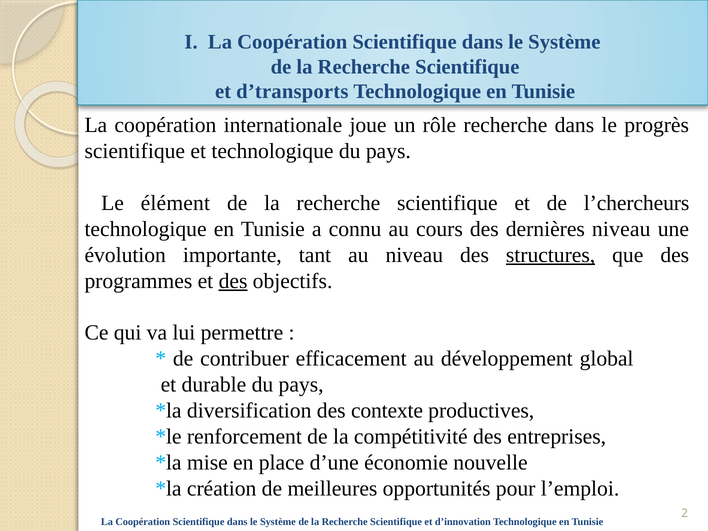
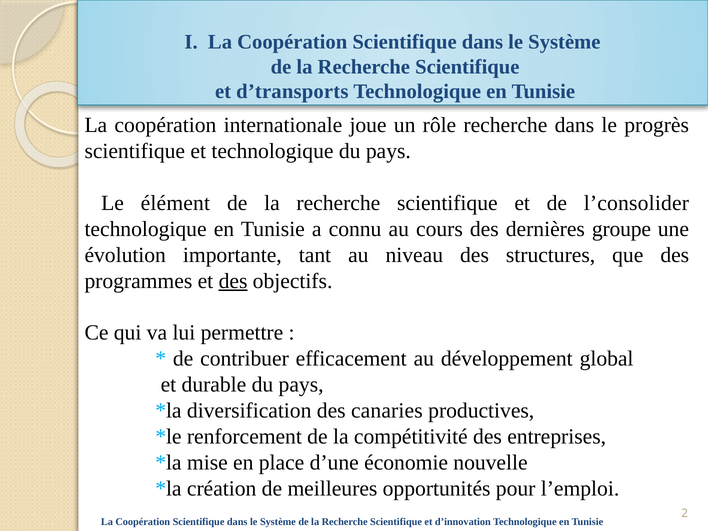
l’chercheurs: l’chercheurs -> l’consolider (636, 203)
dernières niveau: niveau -> groupe (621, 229)
structures underline: present -> none (551, 255)
contexte: contexte -> canaries (387, 411)
